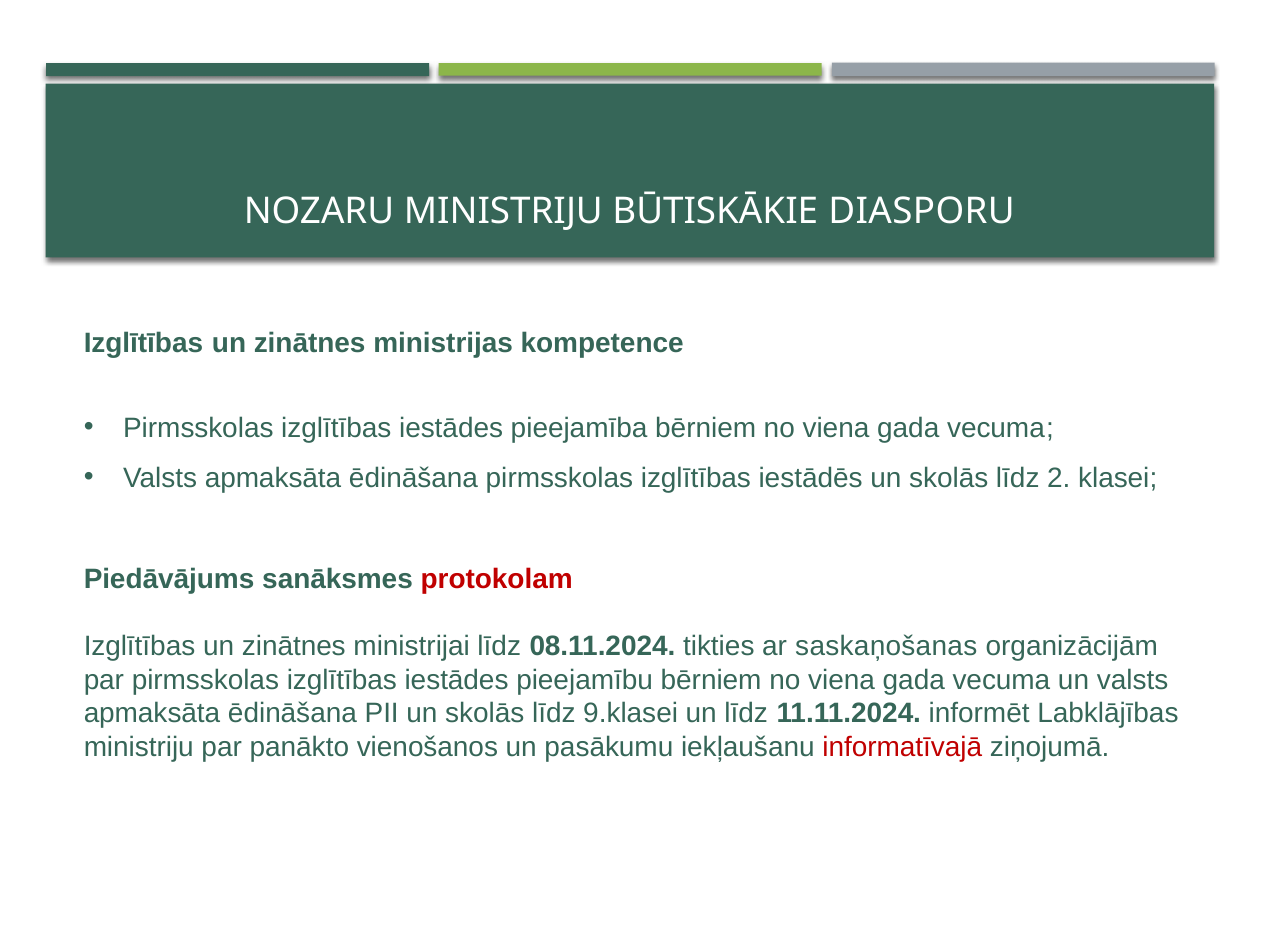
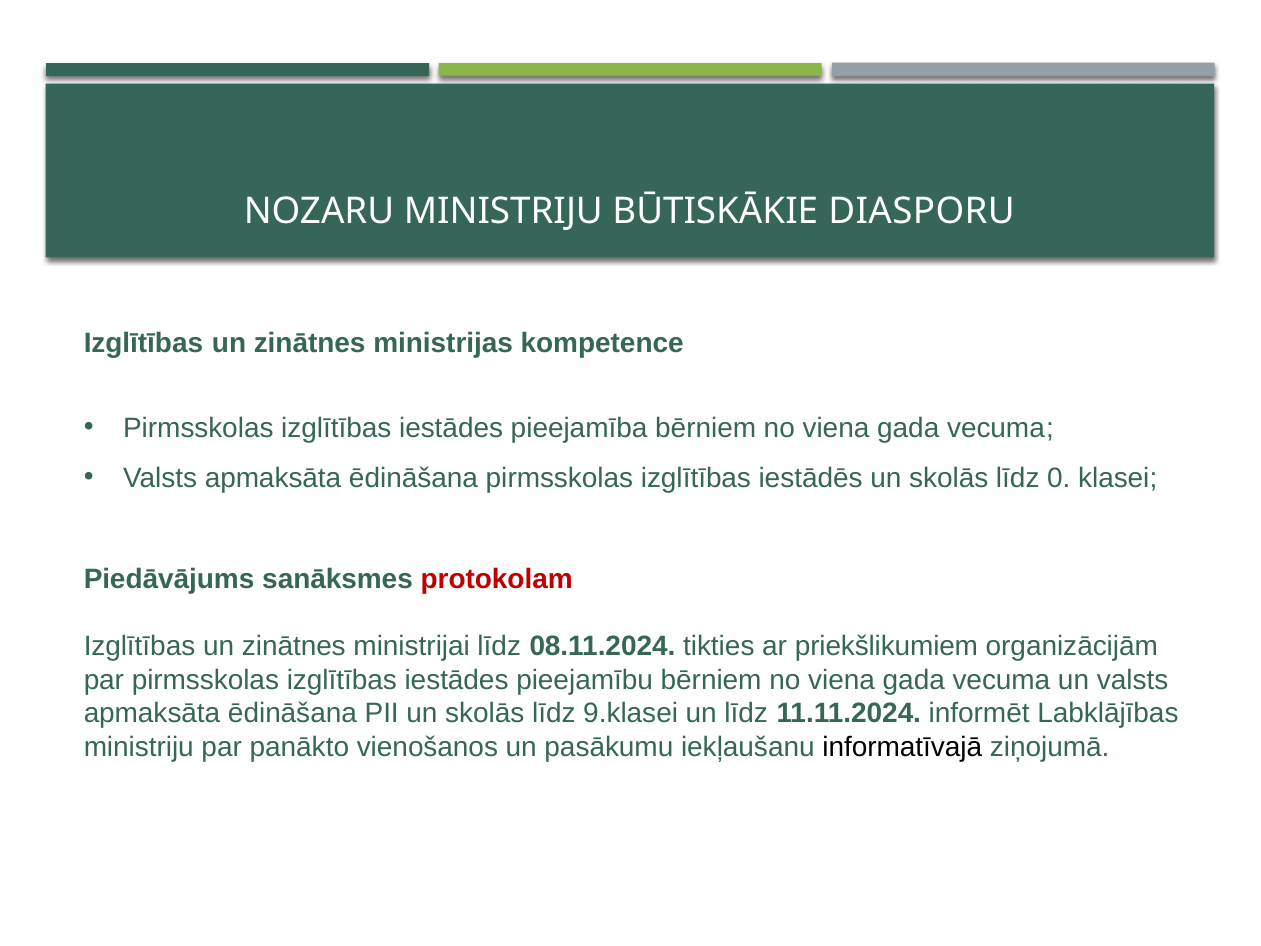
2: 2 -> 0 (1059, 478)
saskaņošanas: saskaņošanas -> priekšlikumiem (886, 646)
informatīvajā colour: red -> black (902, 747)
